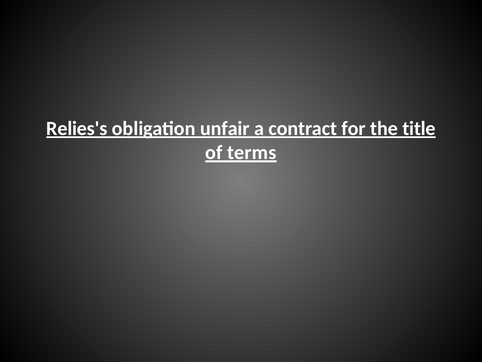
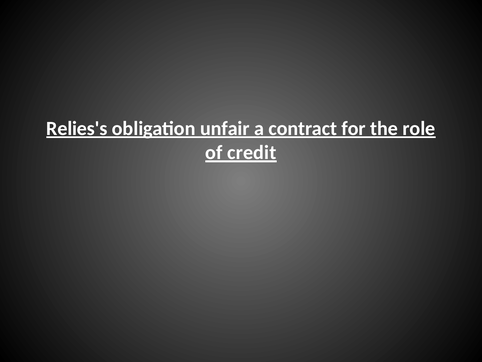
title: title -> role (419, 128)
terms: terms -> credit (252, 152)
